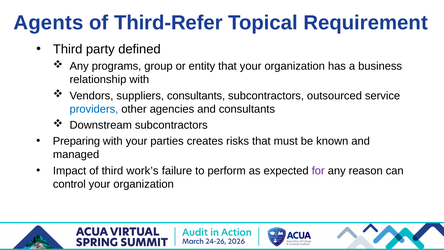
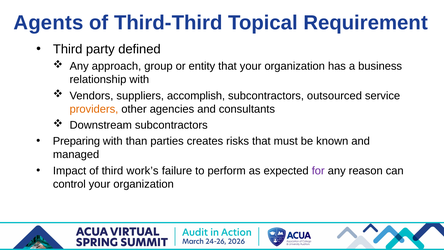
Third-Refer: Third-Refer -> Third-Third (168, 23)
programs: programs -> approach (116, 66)
suppliers consultants: consultants -> accomplish (196, 96)
providers colour: blue -> orange (94, 109)
with your: your -> than (137, 141)
